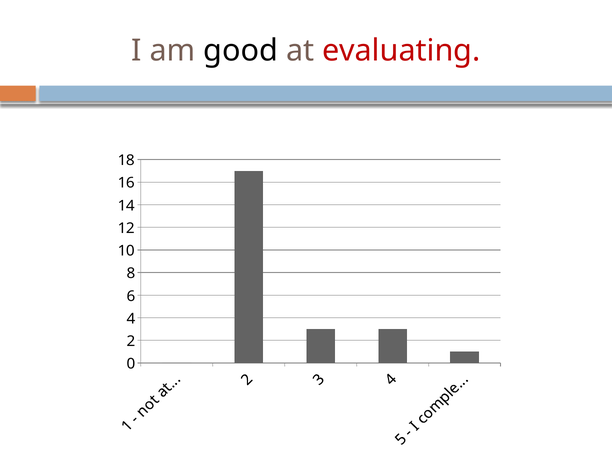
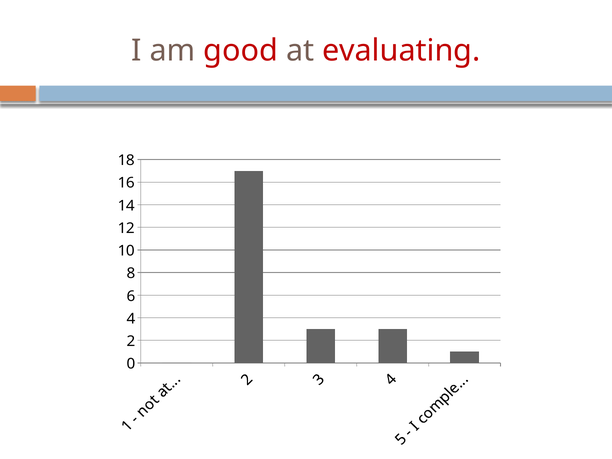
good colour: black -> red (241, 51)
